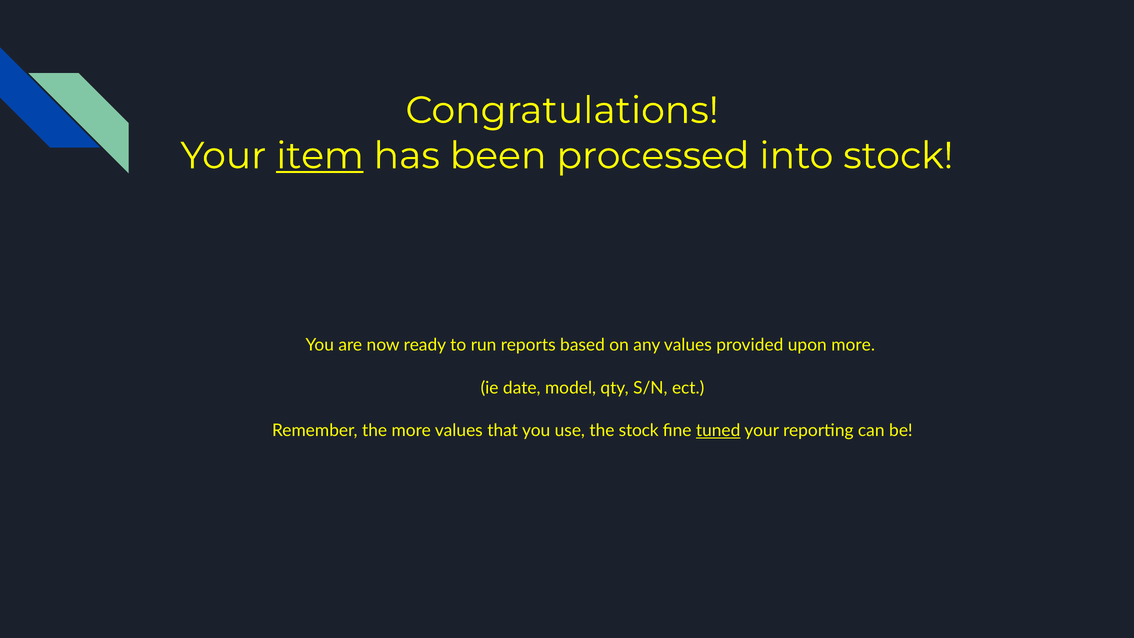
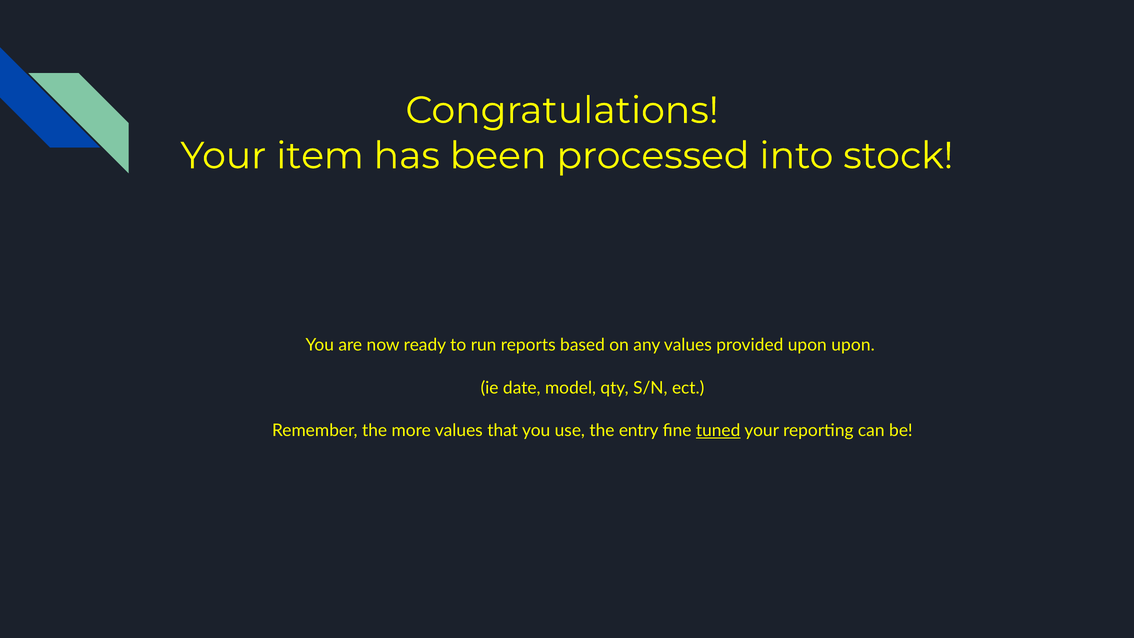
item underline: present -> none (320, 156)
upon more: more -> upon (853, 345)
the stock: stock -> entry (639, 431)
